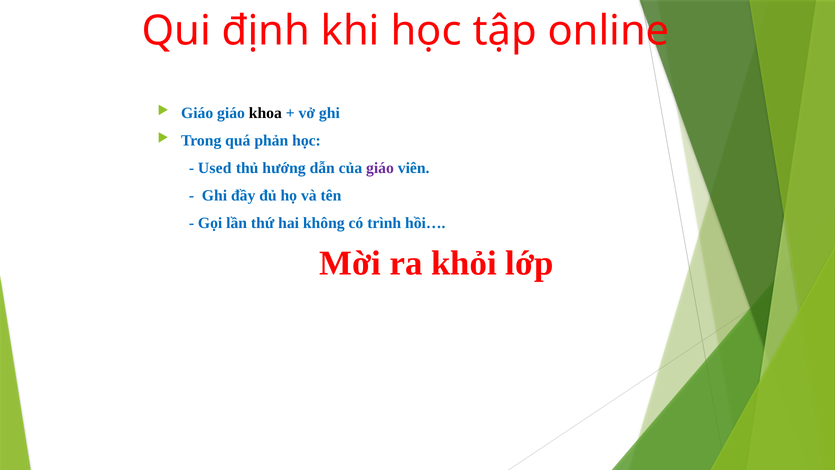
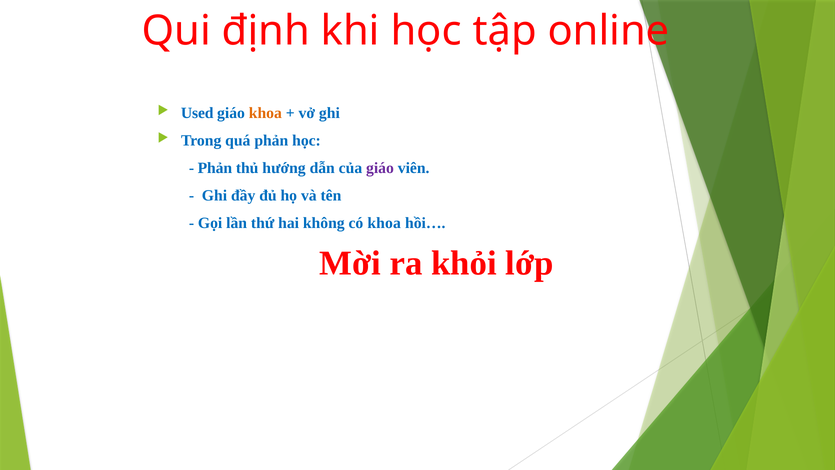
Giáo: Giáo -> Used (197, 113)
khoa colour: black -> orange (265, 113)
Used: Used -> Phản (215, 168)
có trình: trình -> khoa (384, 223)
